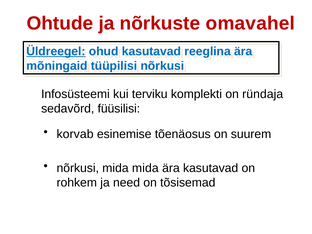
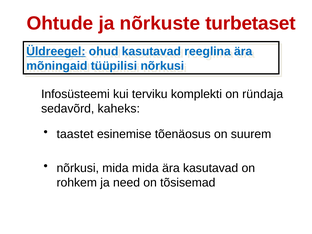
omavahel: omavahel -> turbetaset (251, 23)
füüsilisi: füüsilisi -> kaheks (119, 109)
korvab: korvab -> taastet (75, 134)
